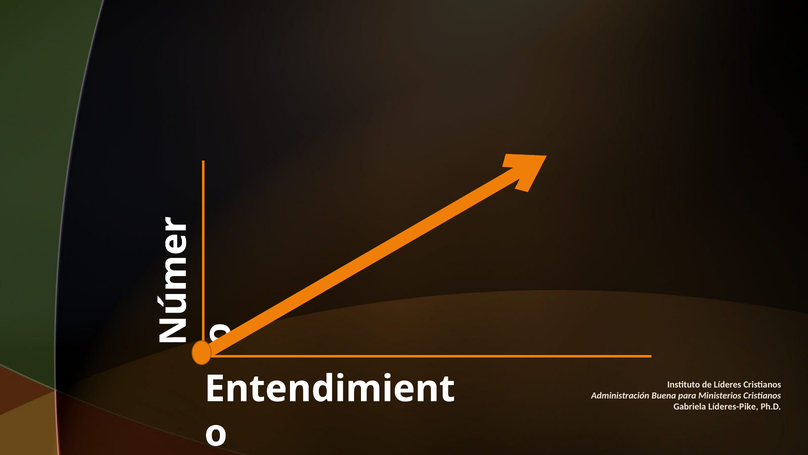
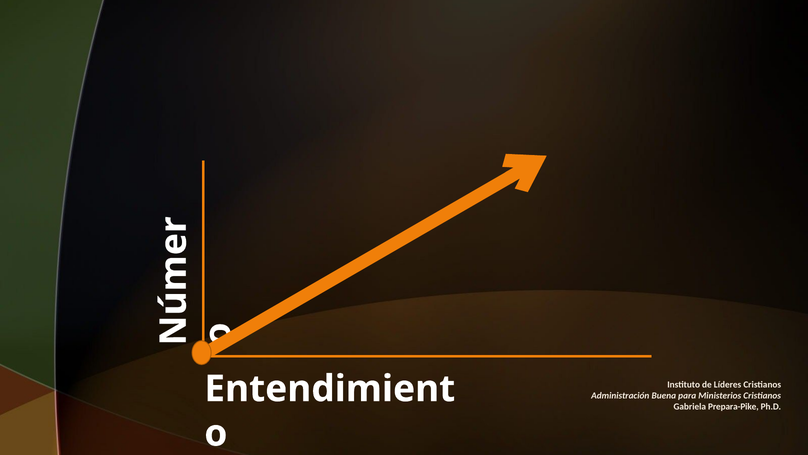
Líderes-Pike: Líderes-Pike -> Prepara-Pike (733, 406)
